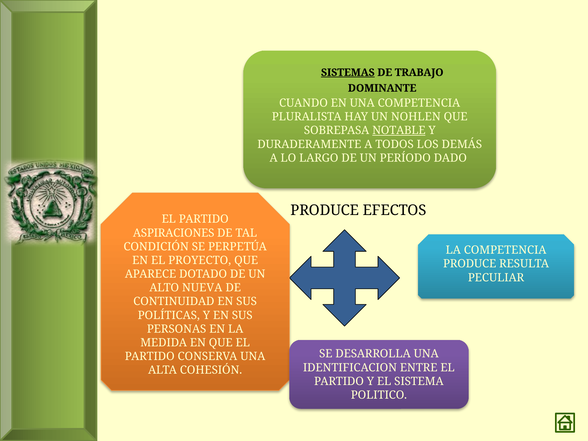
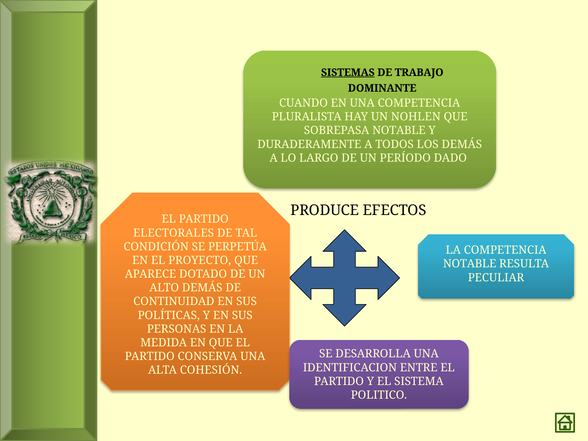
NOTABLE underline: present -> none (399, 131)
ASPIRACIONES: ASPIRACIONES -> ELECTORALES (174, 233)
PRODUCE: PRODUCE -> NOTABLE (470, 264)
ALTO NUEVA: NUEVA -> DEMÁS (202, 288)
